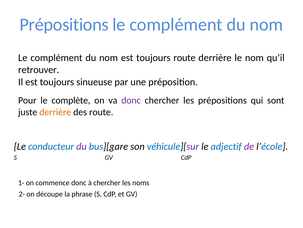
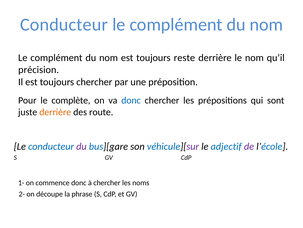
Prépositions: Prépositions -> Conducteur (64, 24)
toujours route: route -> reste (184, 57)
retrouver: retrouver -> précision (39, 70)
toujours sinueuse: sinueuse -> chercher (94, 82)
donc colour: purple -> blue (131, 100)
